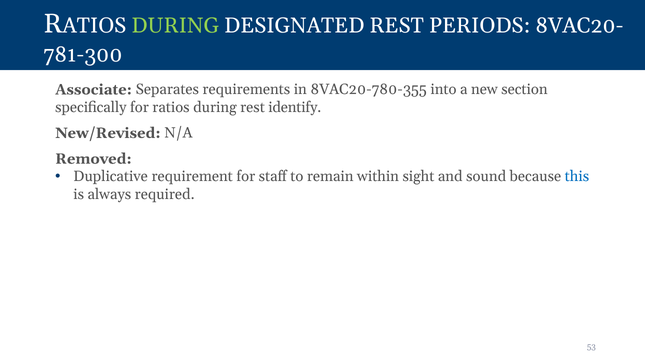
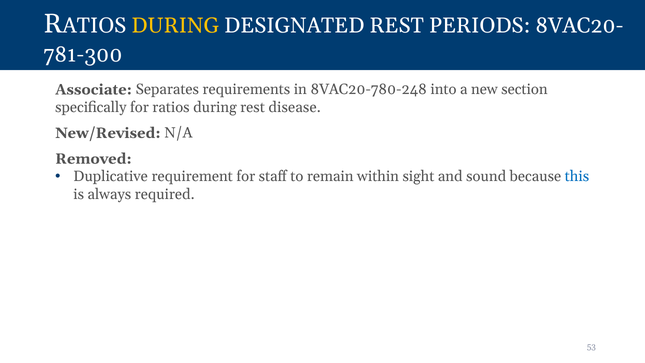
DURING colour: light green -> yellow (175, 26)
8VAC20-780-355: 8VAC20-780-355 -> 8VAC20-780-248 (369, 89)
identify: identify -> disease (295, 107)
